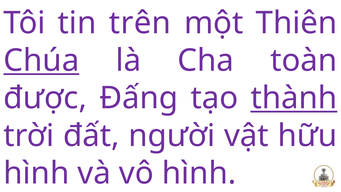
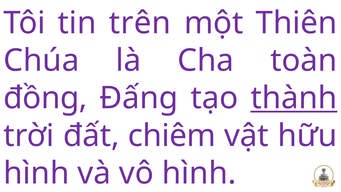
Chúa underline: present -> none (41, 61)
được: được -> đồng (45, 98)
người: người -> chiêm (172, 136)
